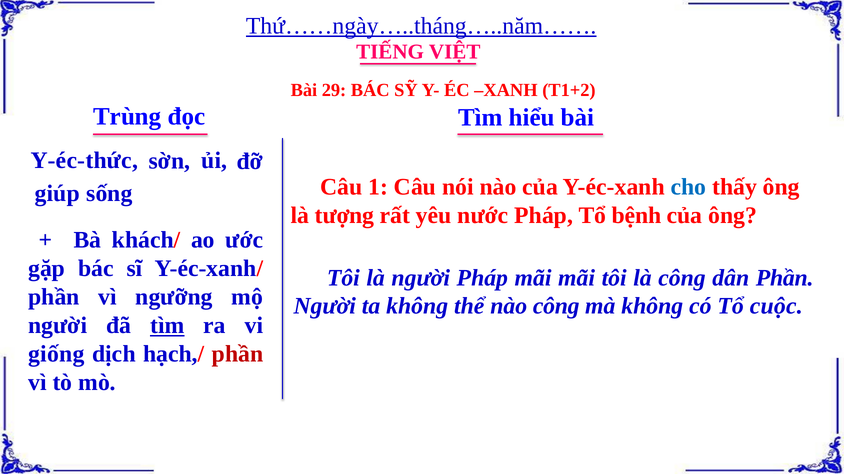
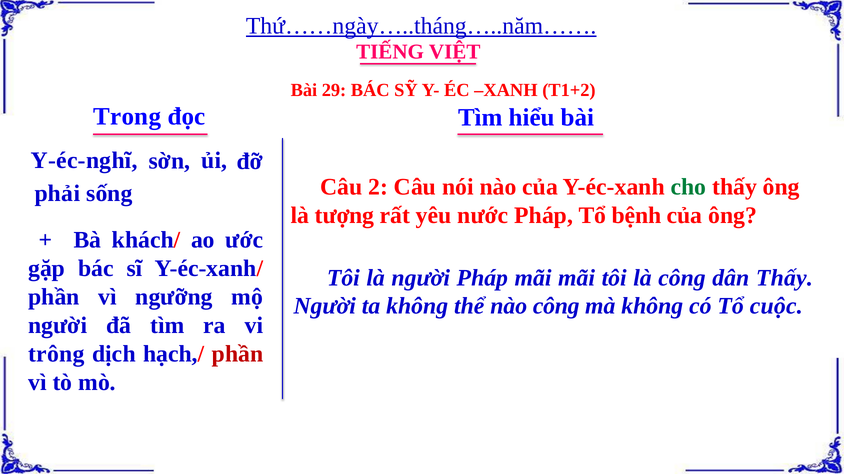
Trùng: Trùng -> Trong (127, 117)
Y-éc-thức: Y-éc-thức -> Y-éc-nghĩ (84, 160)
1: 1 -> 2 (378, 187)
cho colour: blue -> green (688, 187)
giúp: giúp -> phải (57, 194)
dân Phần: Phần -> Thấy (784, 278)
tìm underline: present -> none (167, 325)
giống: giống -> trông (56, 354)
